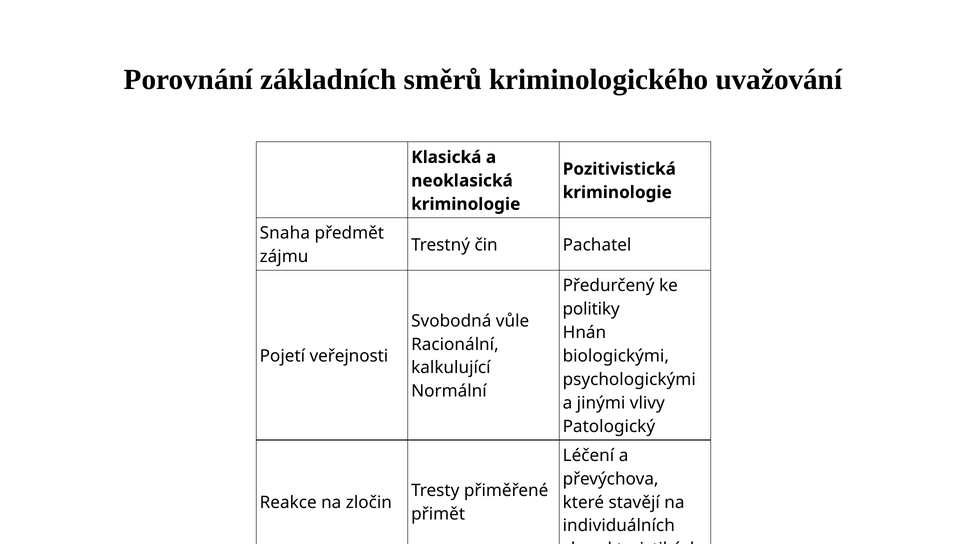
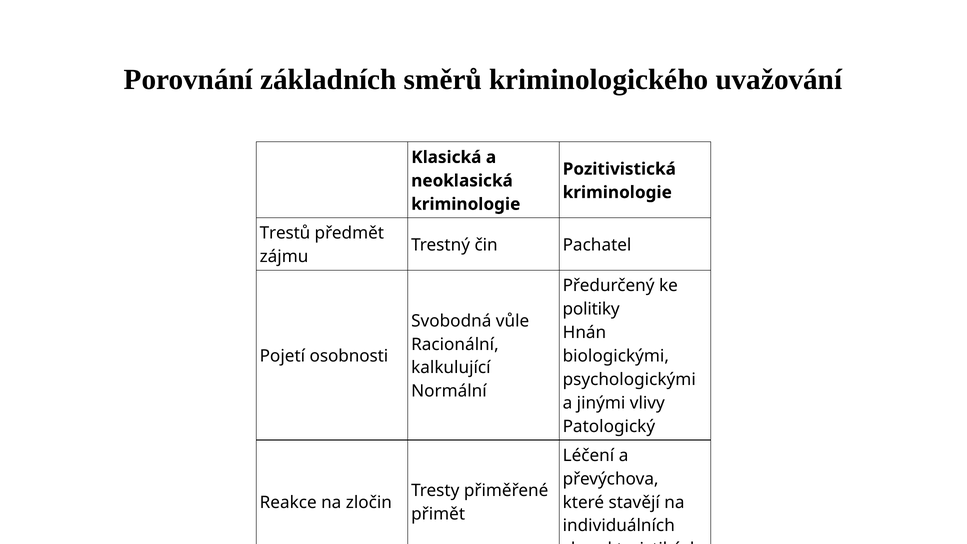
Snaha: Snaha -> Trestů (285, 233)
veřejnosti: veřejnosti -> osobnosti (349, 356)
